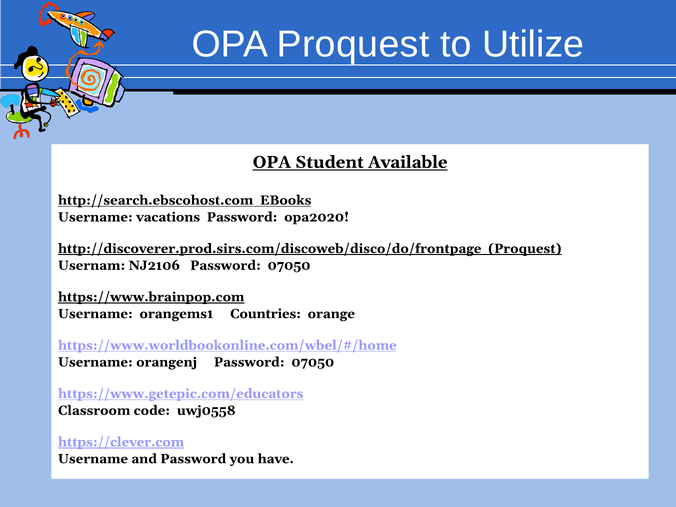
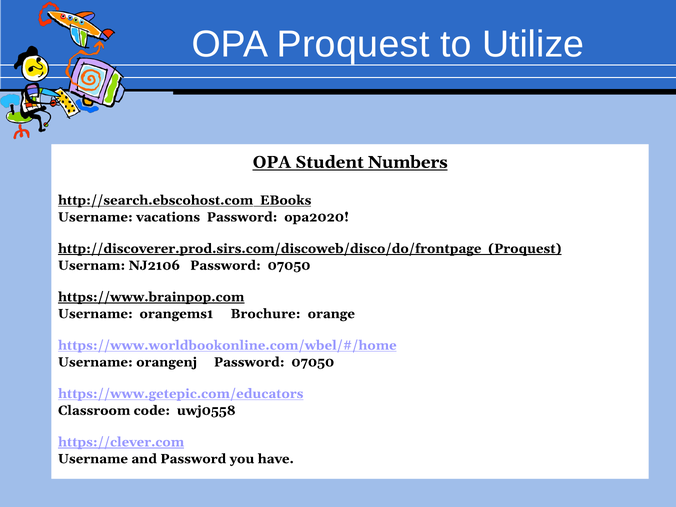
Available: Available -> Numbers (408, 162)
Countries: Countries -> Brochure (265, 314)
